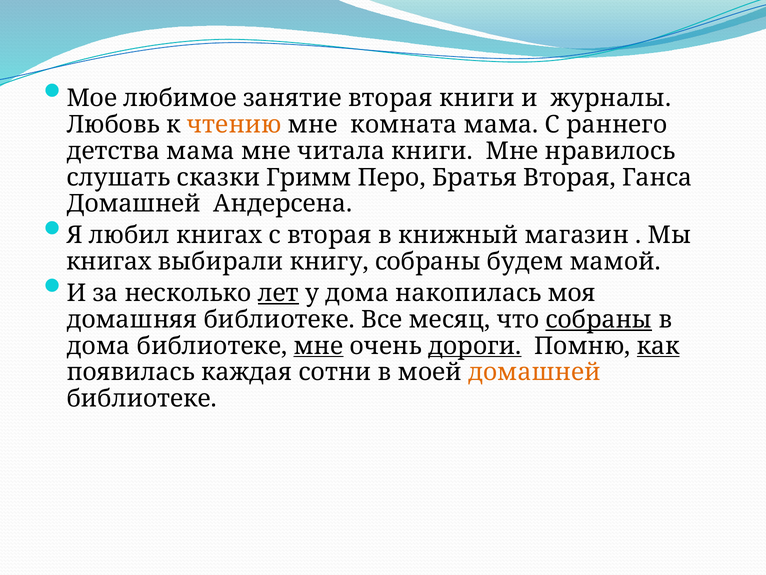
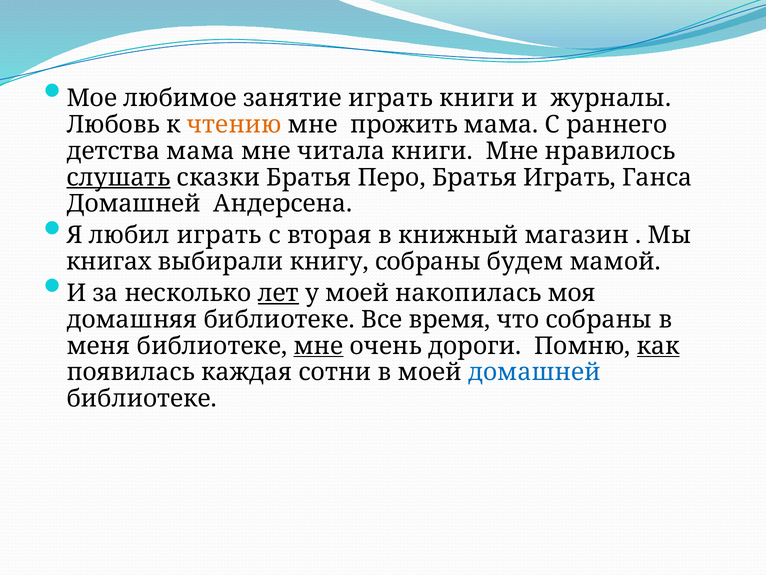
занятие вторая: вторая -> играть (390, 98)
комната: комната -> прожить (404, 124)
слушать underline: none -> present (119, 177)
сказки Гримм: Гримм -> Братья (309, 177)
Братья Вторая: Вторая -> Играть (570, 177)
любил книгах: книгах -> играть (219, 235)
у дома: дома -> моей (357, 293)
месяц: месяц -> время (450, 319)
собраны underline: present -> none (599, 319)
дома: дома -> меня (98, 346)
дороги underline: present -> none (475, 346)
домашней colour: orange -> blue (534, 372)
